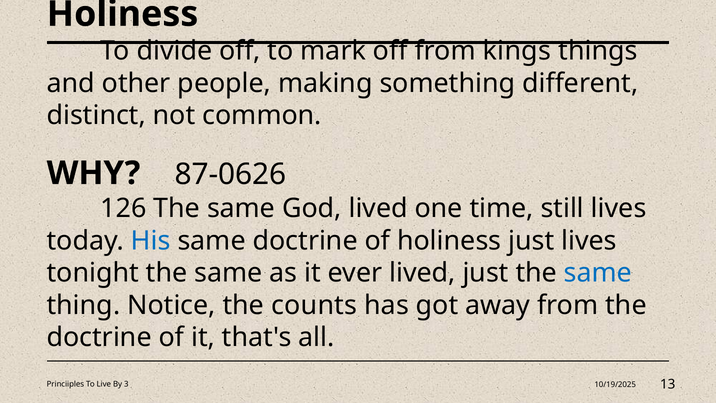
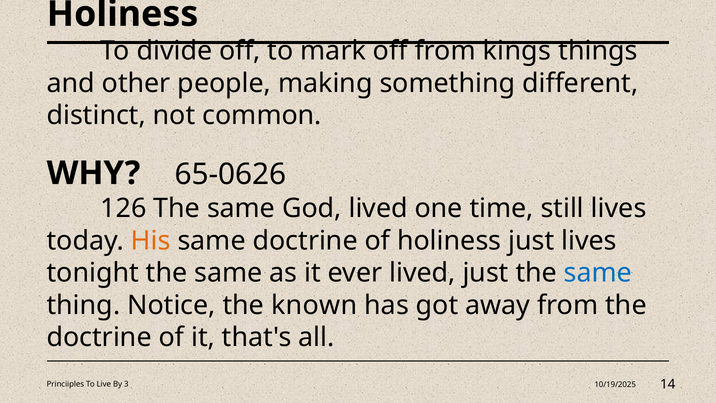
87-0626: 87-0626 -> 65-0626 (230, 174)
His colour: blue -> orange (151, 241)
counts: counts -> known (314, 305)
13: 13 -> 14 (668, 384)
